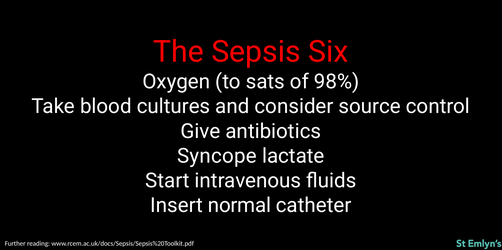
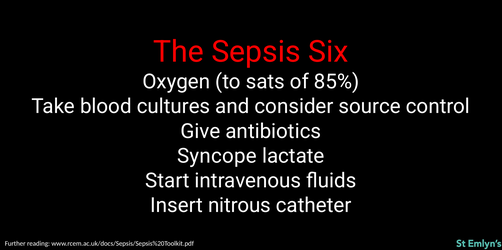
98%: 98% -> 85% (337, 82)
normal: normal -> nitrous (239, 205)
